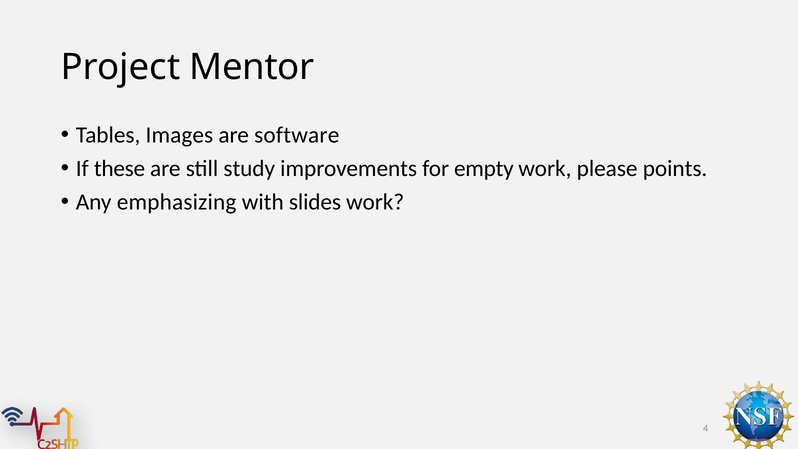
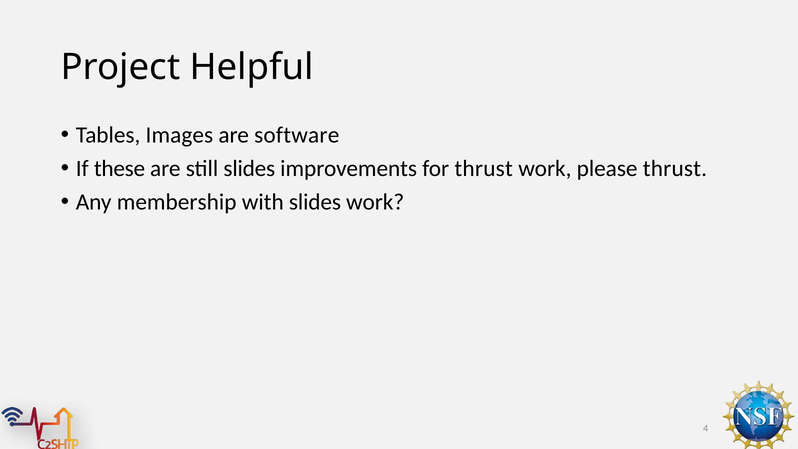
Mentor: Mentor -> Helpful (252, 67)
still study: study -> slides (249, 168)
for empty: empty -> thrust (484, 168)
please points: points -> thrust (675, 168)
emphasizing: emphasizing -> membership (177, 202)
